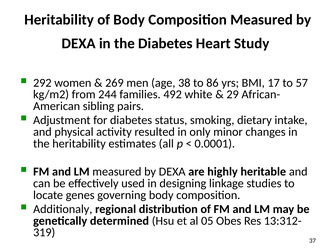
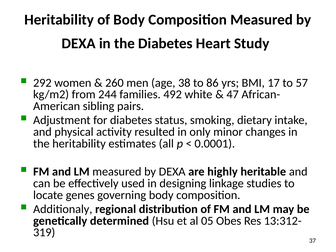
269: 269 -> 260 (114, 83)
29: 29 -> 47 (233, 94)
